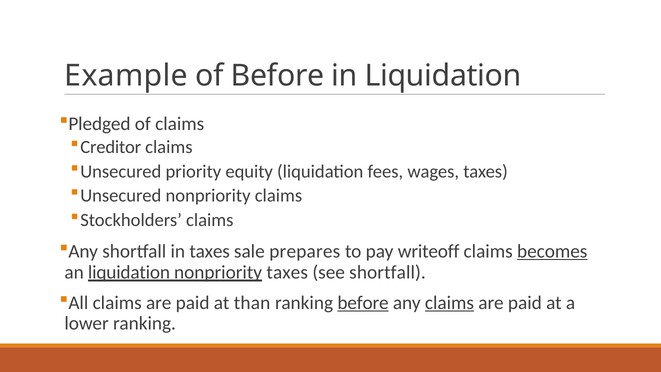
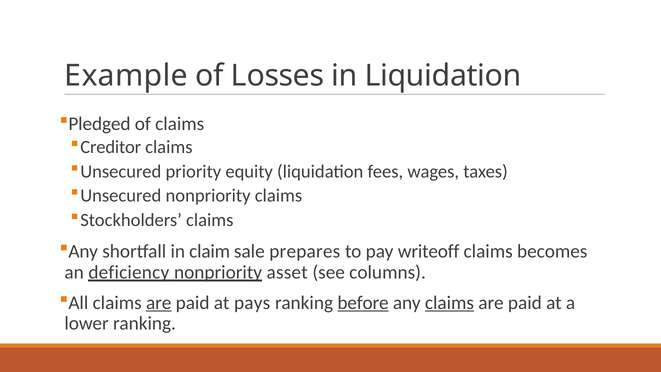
of Before: Before -> Losses (278, 76)
in taxes: taxes -> claim (210, 251)
becomes underline: present -> none (552, 251)
an liquidation: liquidation -> deficiency (129, 272)
nonpriority taxes: taxes -> asset (287, 272)
see shortfall: shortfall -> columns (388, 272)
are underline: none -> present (159, 303)
than: than -> pays (252, 303)
